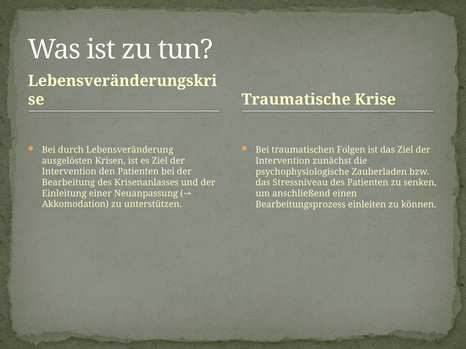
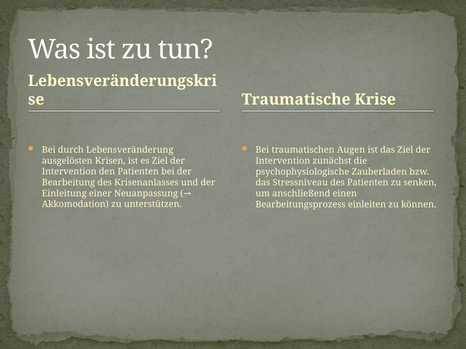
Folgen: Folgen -> Augen (351, 150)
